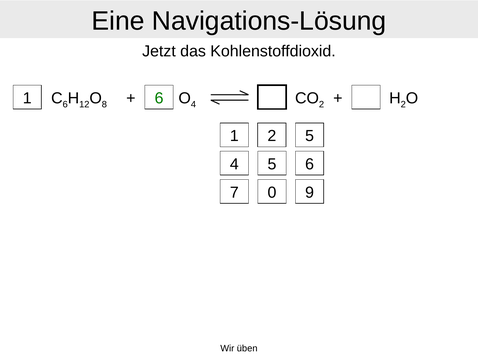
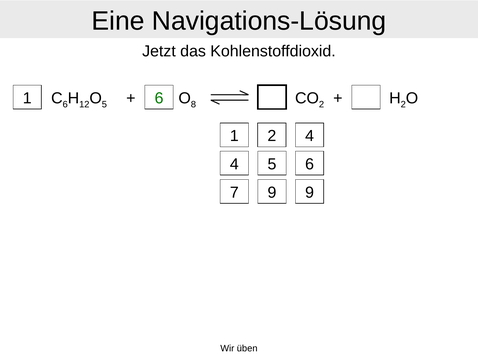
8: 8 -> 5 (104, 104)
4: 4 -> 8 (193, 104)
2 5: 5 -> 4 (310, 136)
7 0: 0 -> 9 (272, 192)
